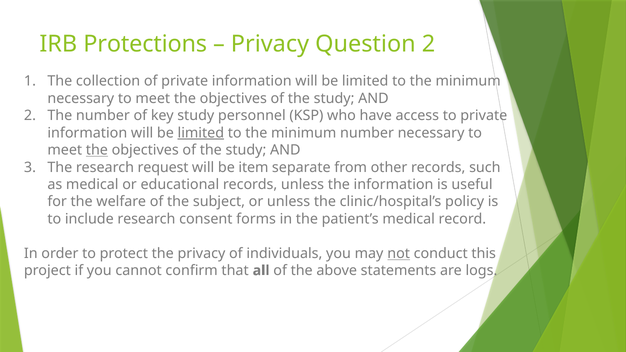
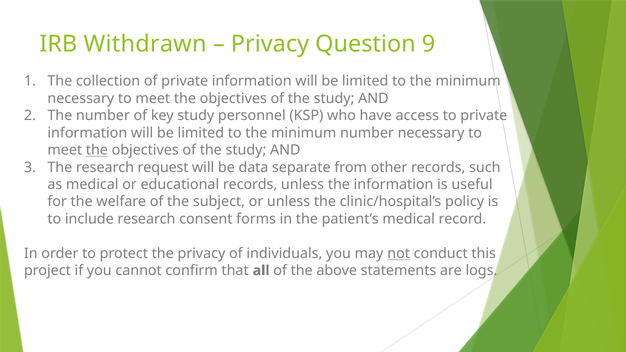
Protections: Protections -> Withdrawn (145, 44)
Question 2: 2 -> 9 (429, 44)
limited underline: present -> none (201, 133)
item: item -> data (253, 167)
